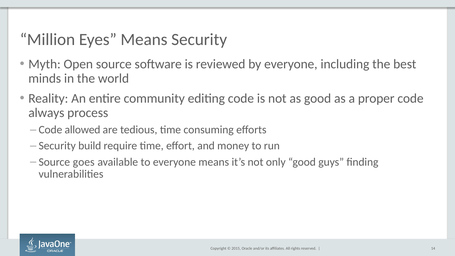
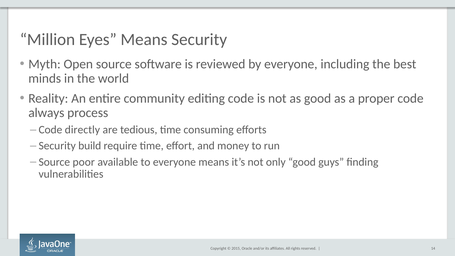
allowed: allowed -> directly (82, 130)
goes: goes -> poor (84, 162)
